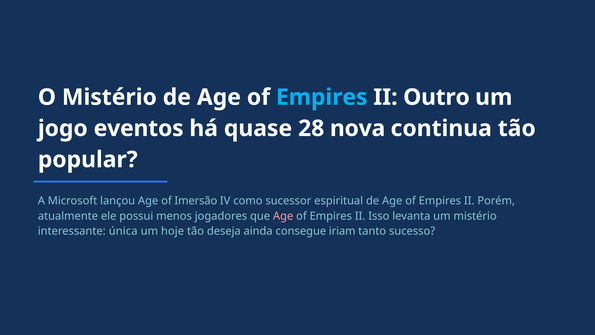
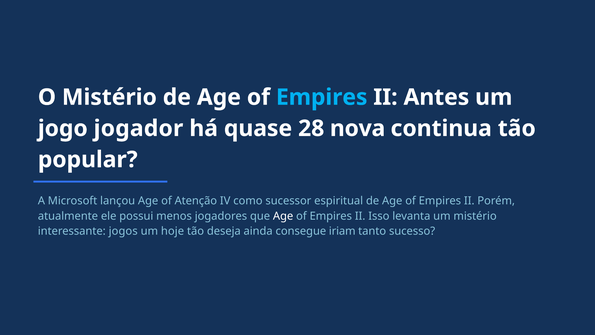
Outro: Outro -> Antes (436, 97)
eventos: eventos -> jogador (138, 128)
Imersão: Imersão -> Atenção (196, 201)
Age colour: pink -> white (283, 216)
única: única -> jogos (123, 231)
